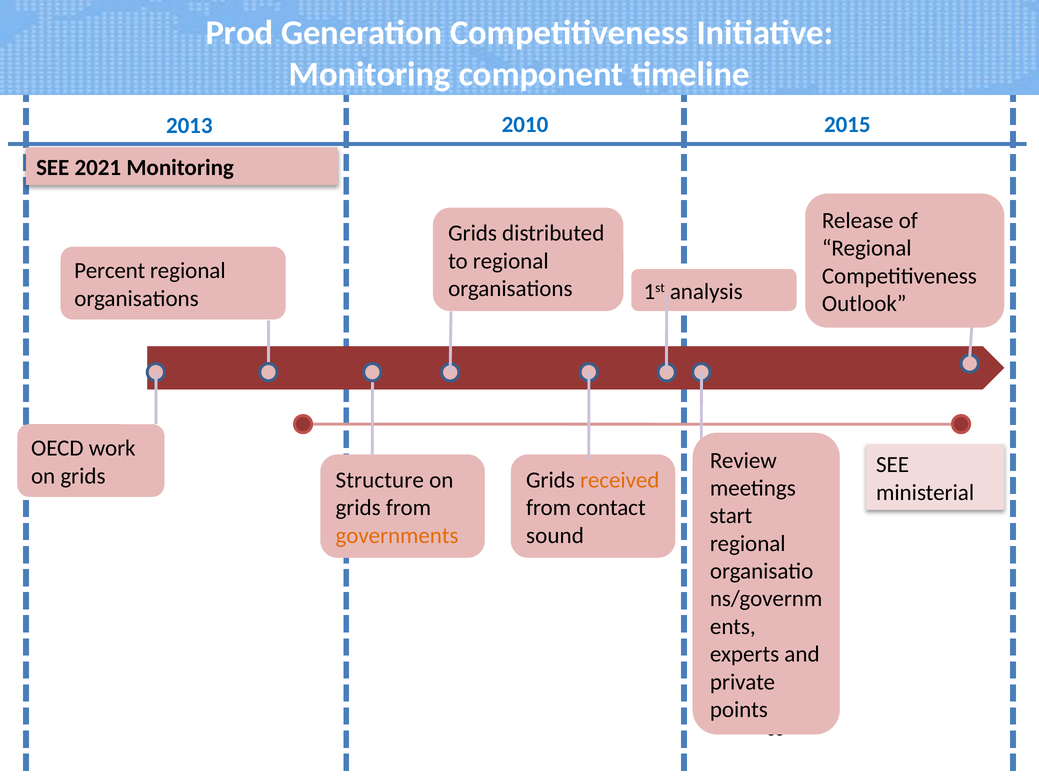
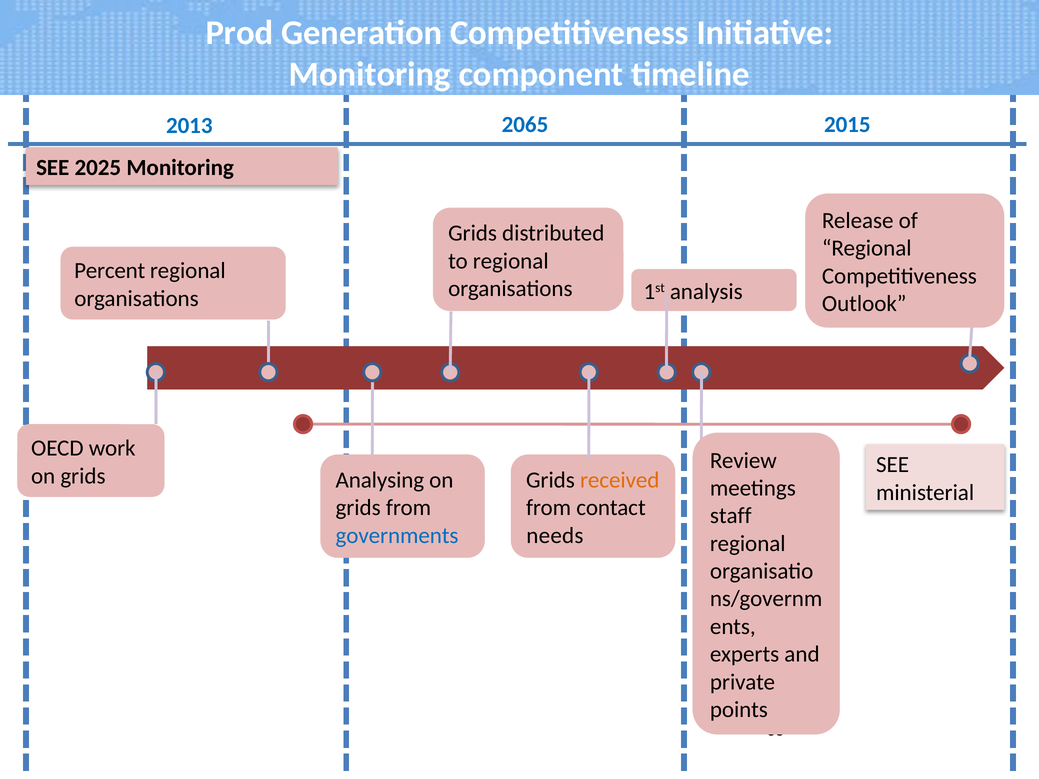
2010: 2010 -> 2065 (525, 124)
2021: 2021 -> 2025 (98, 168)
Structure: Structure -> Analysing (380, 480)
start: start -> staff (731, 516)
governments colour: orange -> blue (397, 536)
sound: sound -> needs (555, 536)
